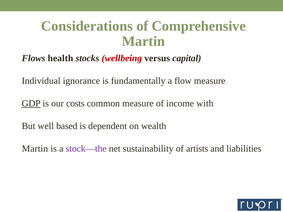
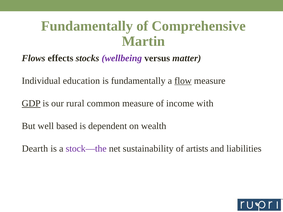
Considerations: Considerations -> Fundamentally (87, 26)
health: health -> effects (60, 58)
wellbeing colour: red -> purple (122, 58)
capital: capital -> matter (187, 58)
ignorance: ignorance -> education (81, 81)
flow underline: none -> present (183, 81)
costs: costs -> rural (75, 103)
Martin: Martin -> Dearth (35, 149)
